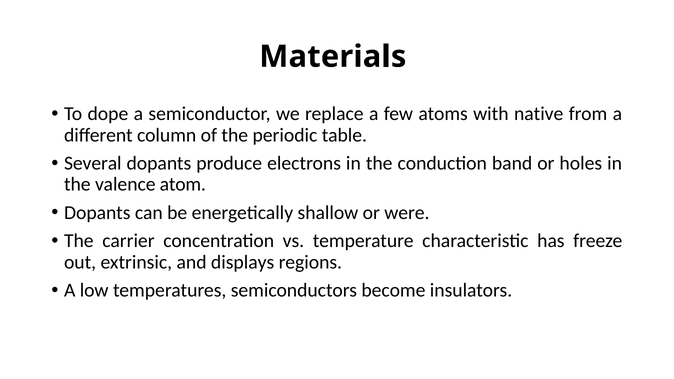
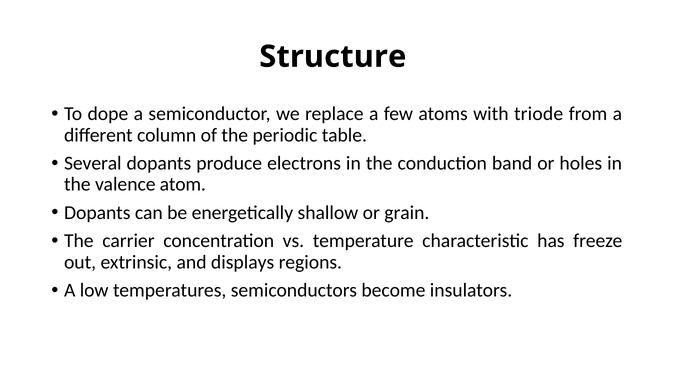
Materials: Materials -> Structure (333, 57)
native: native -> triode (539, 114)
were: were -> grain (407, 213)
